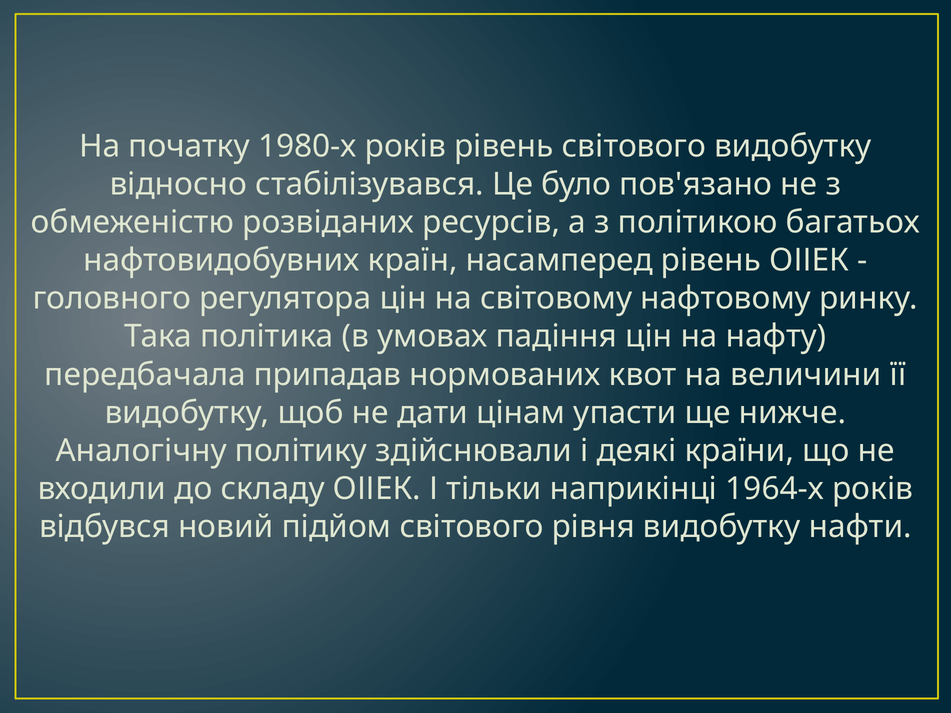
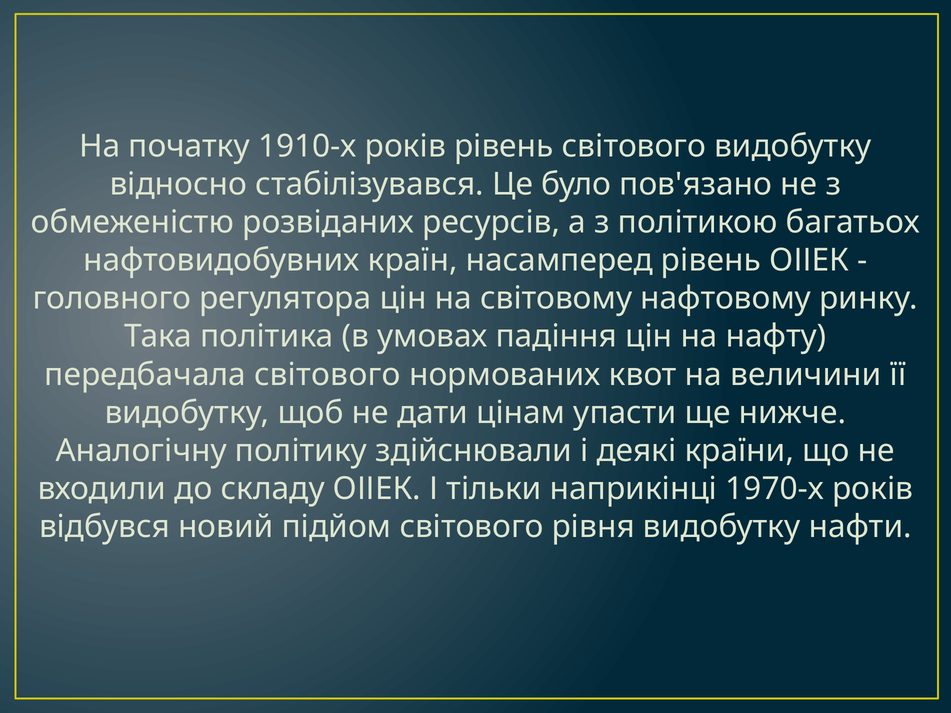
1980-х: 1980-х -> 1910-х (307, 146)
передбачала припадав: припадав -> світового (327, 375)
1964-х: 1964-х -> 1970-х (775, 489)
